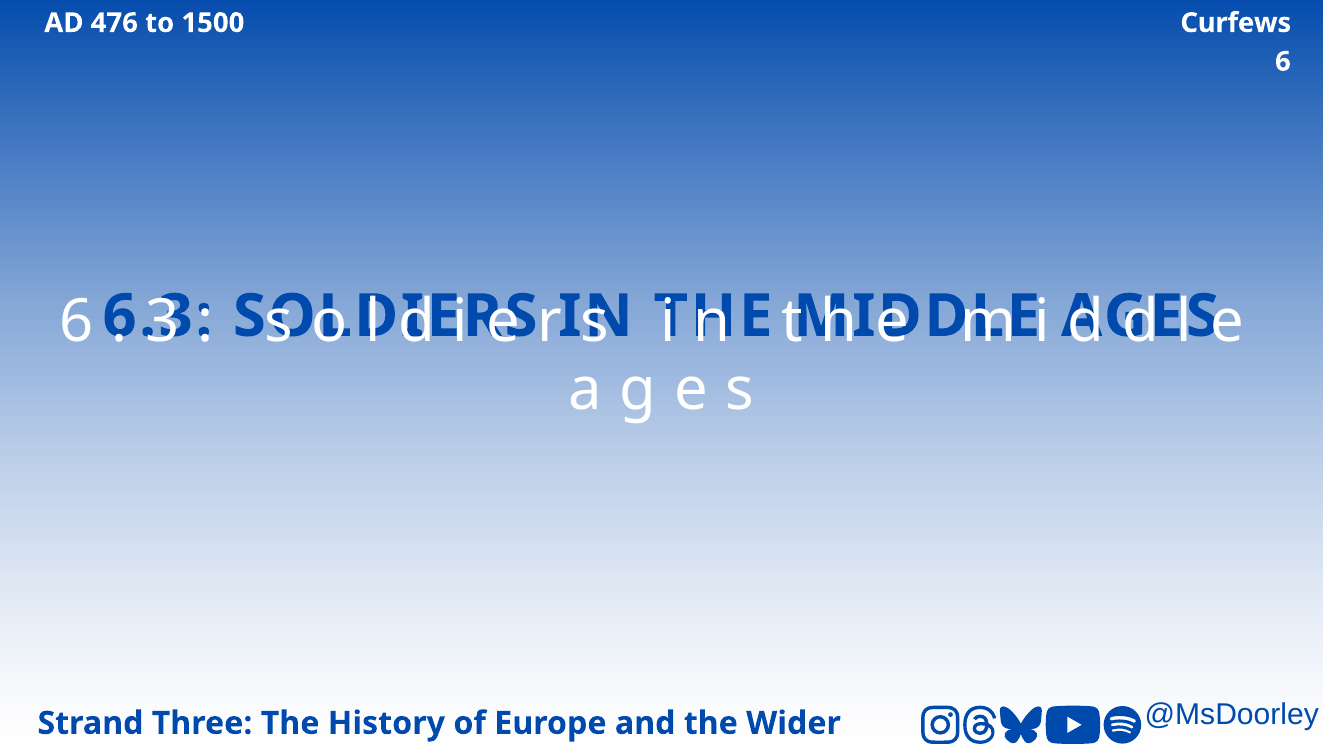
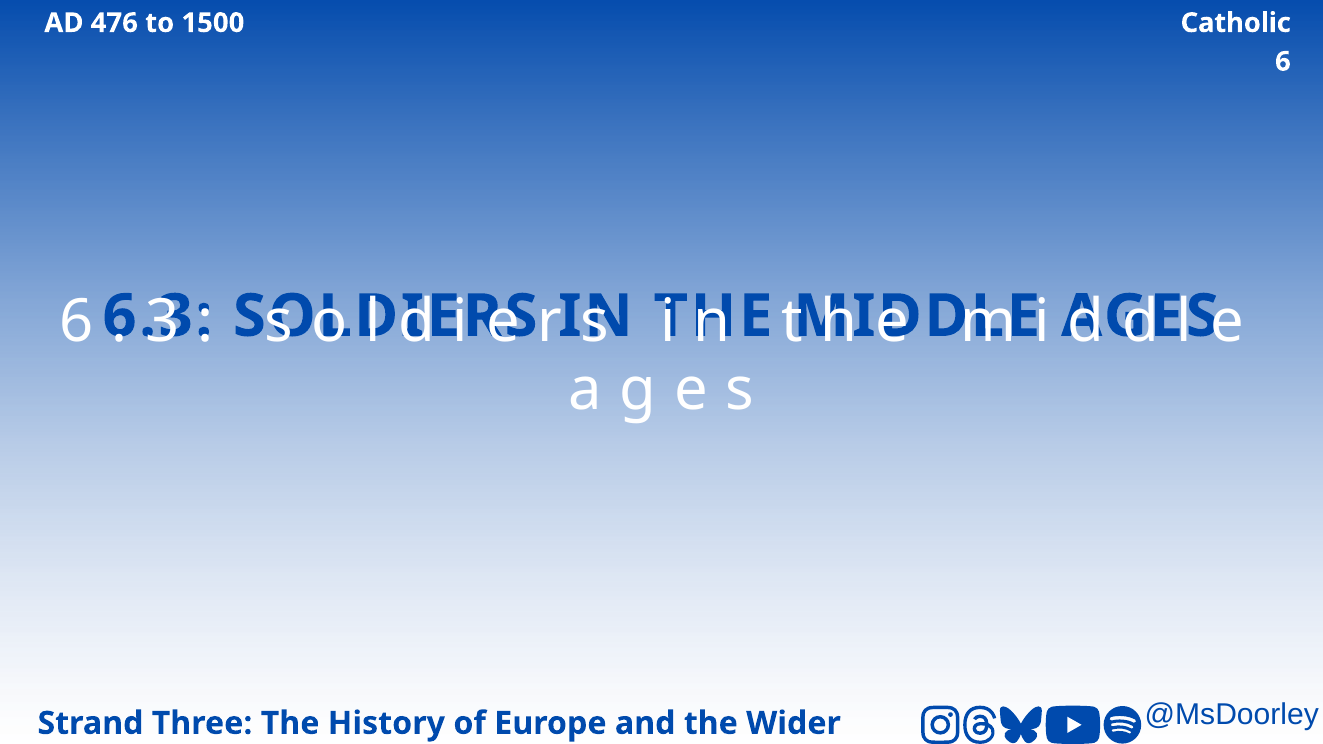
Curfews: Curfews -> Catholic (1236, 23)
